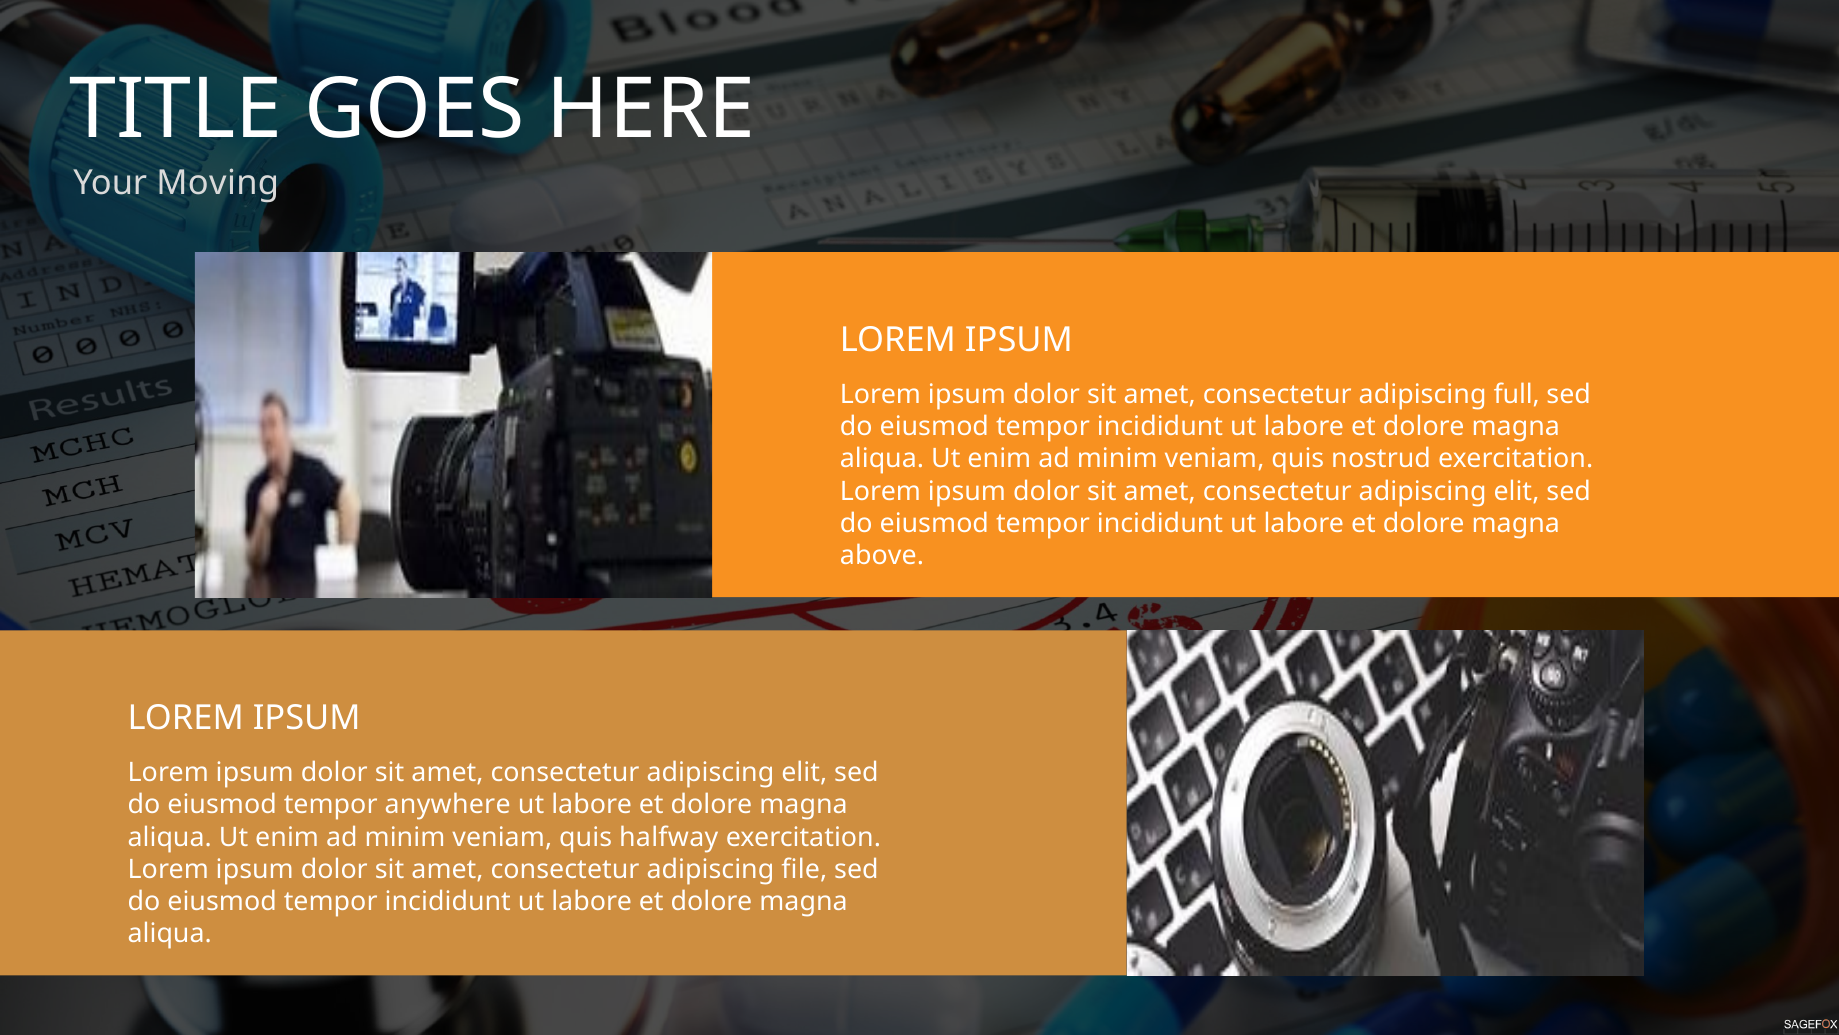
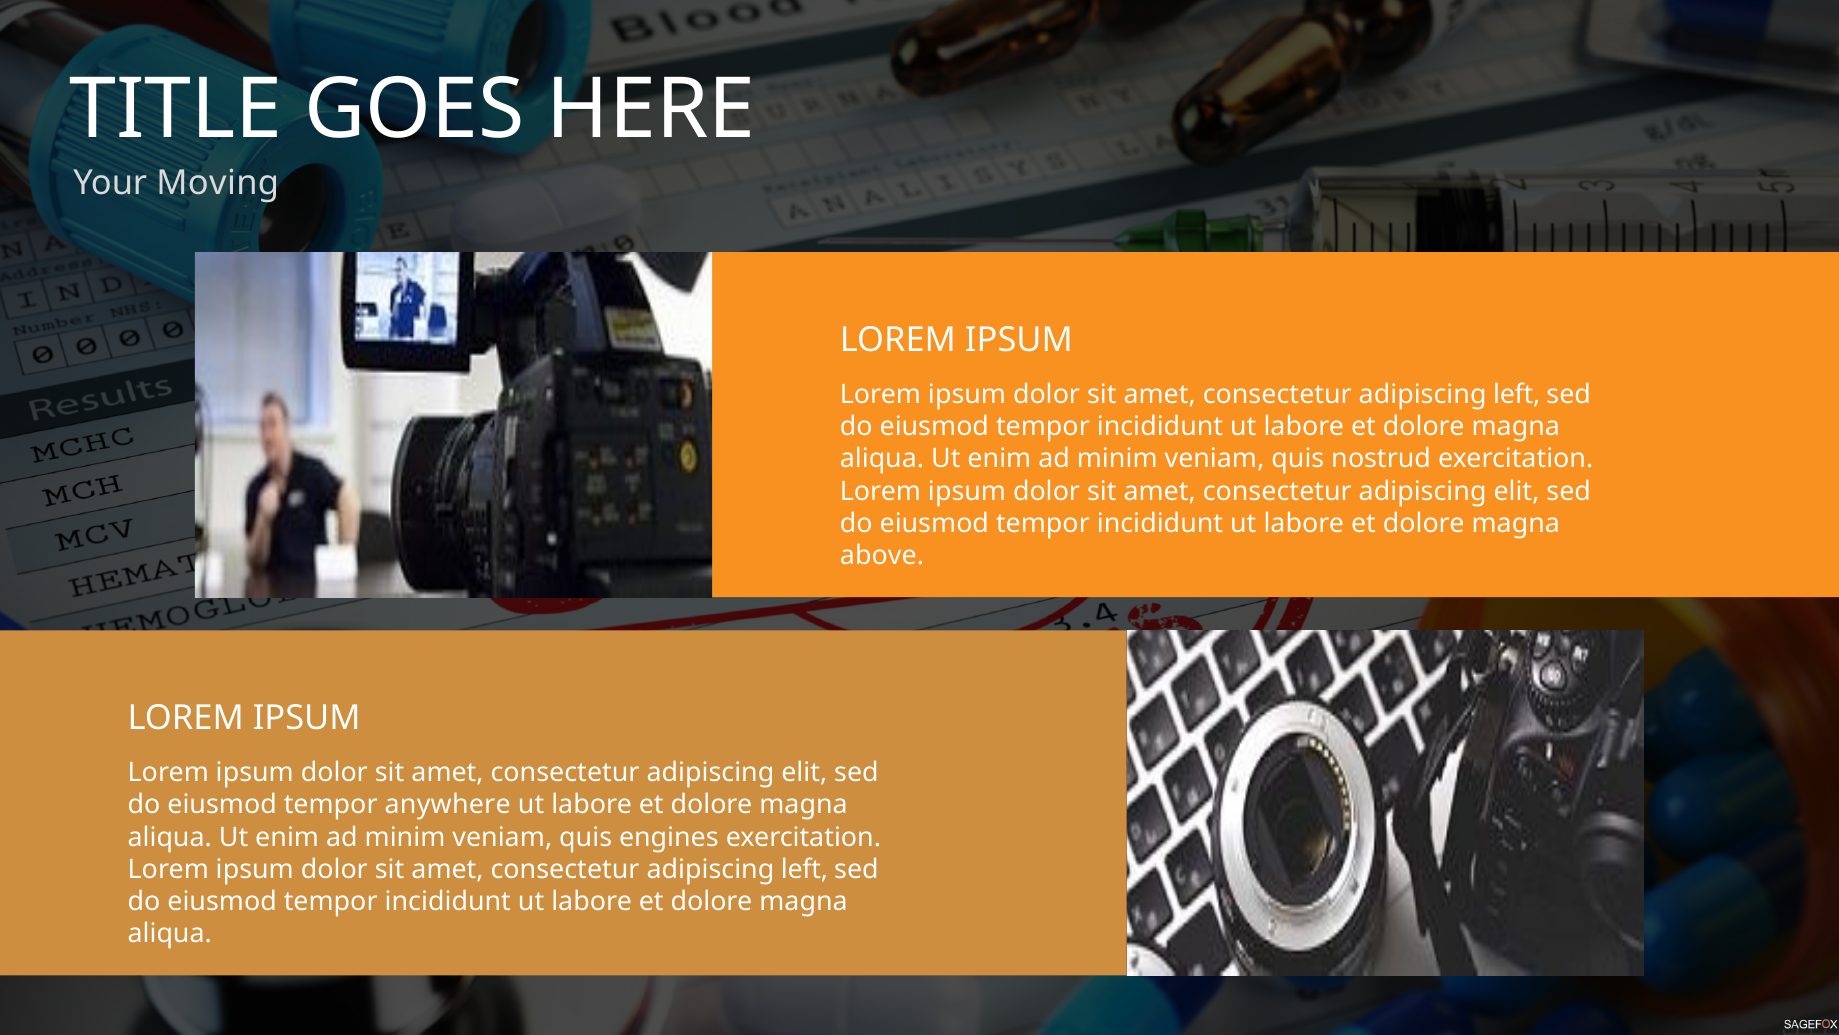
full: full -> left (1517, 394)
halfway: halfway -> engines (669, 837)
file: file -> left (805, 869)
